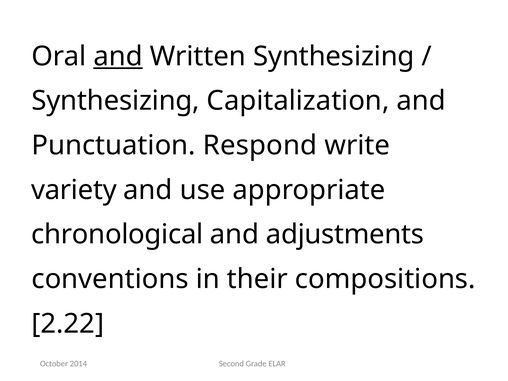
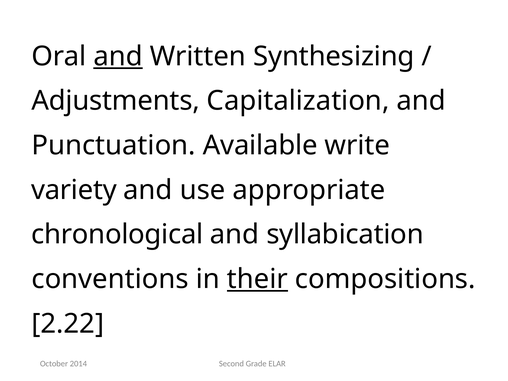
Synthesizing: Synthesizing -> Adjustments (116, 101)
Respond: Respond -> Available (260, 145)
adjustments: adjustments -> syllabication (345, 234)
their underline: none -> present (257, 279)
